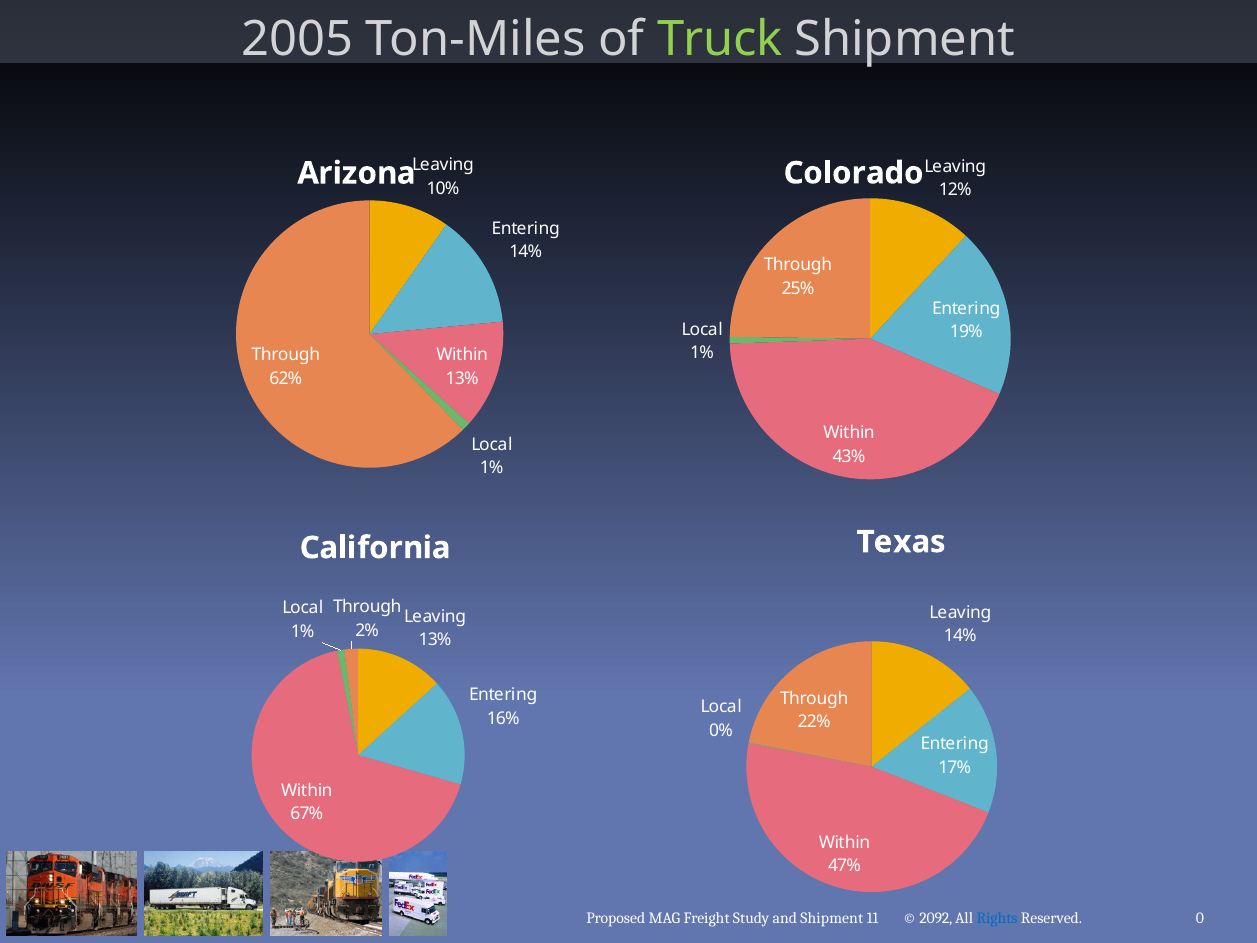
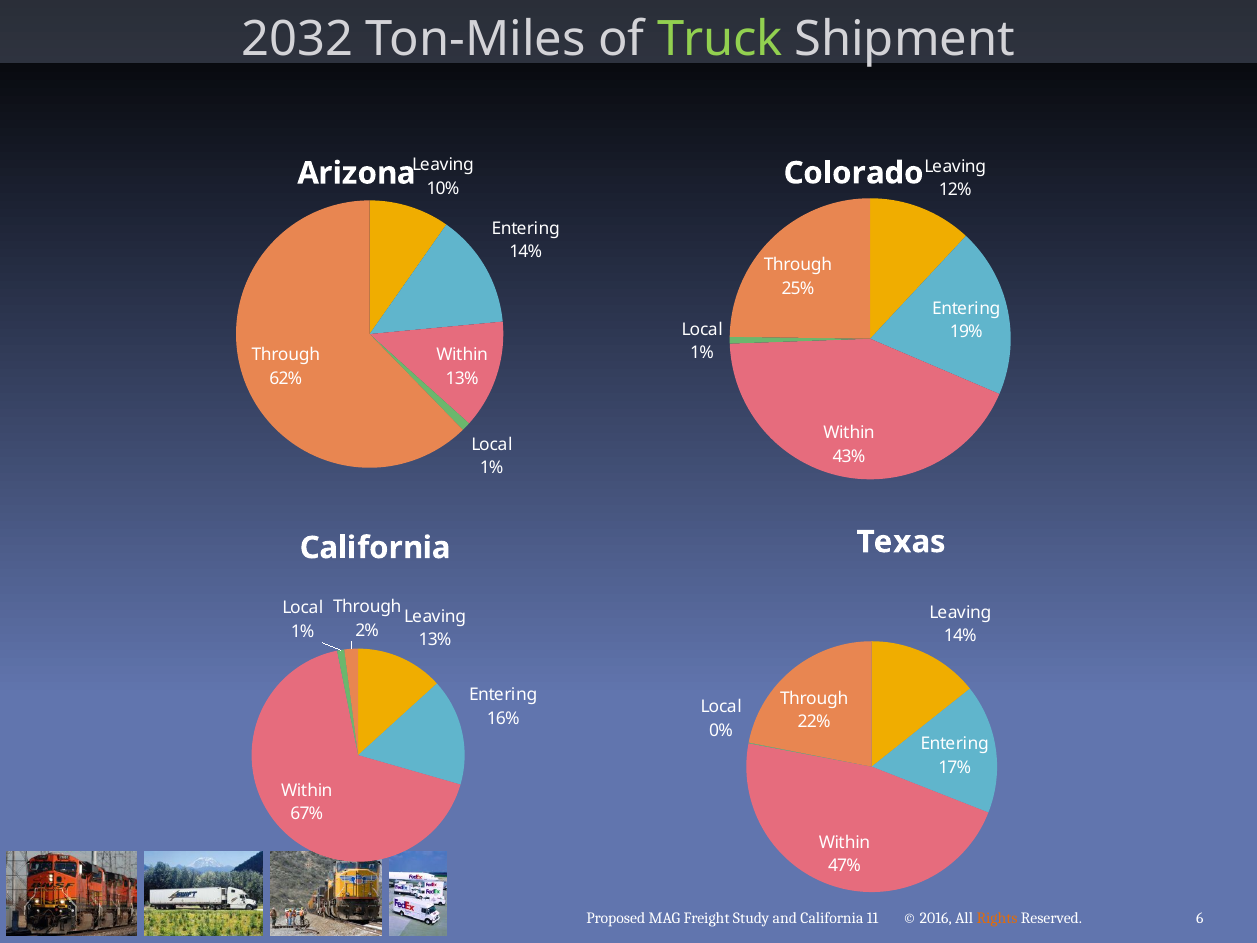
2005: 2005 -> 2032 (298, 39)
and Shipment: Shipment -> California (832, 918)
2092: 2092 -> 2016 (936, 918)
Rights colour: blue -> orange (997, 918)
0: 0 -> 6 (1200, 918)
